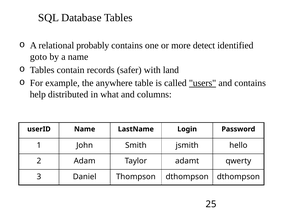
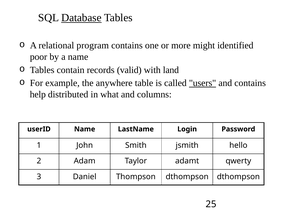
Database underline: none -> present (81, 18)
probably: probably -> program (93, 45)
detect: detect -> might (204, 45)
goto: goto -> poor (39, 57)
safer: safer -> valid (129, 70)
